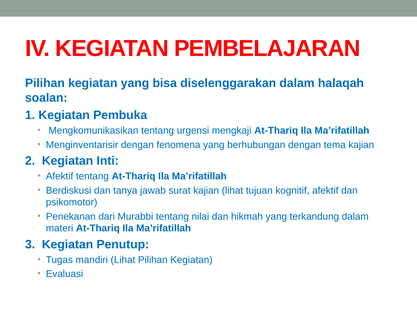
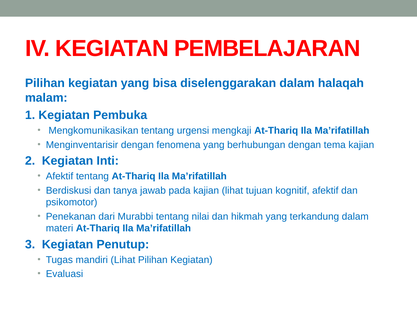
soalan: soalan -> malam (46, 98)
surat: surat -> pada (180, 190)
